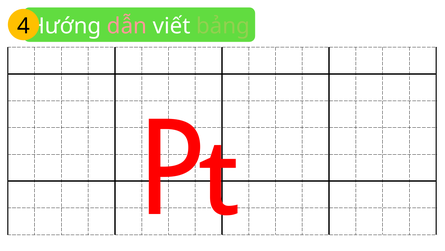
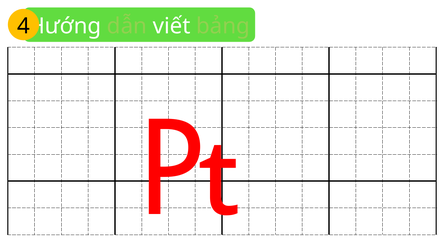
dẫn colour: pink -> light green (127, 26)
